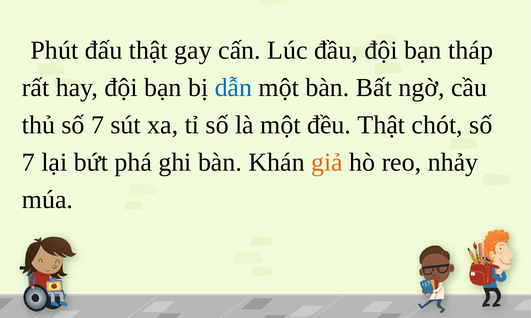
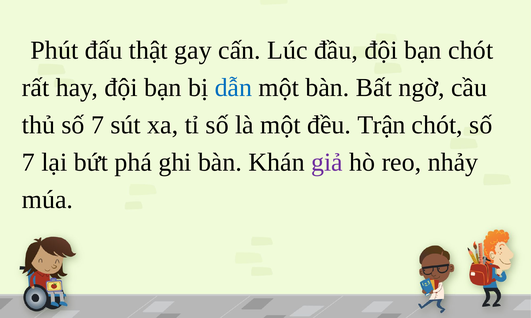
bạn tháp: tháp -> chót (471, 51)
đều Thật: Thật -> Trận (382, 125)
giả colour: orange -> purple (327, 163)
